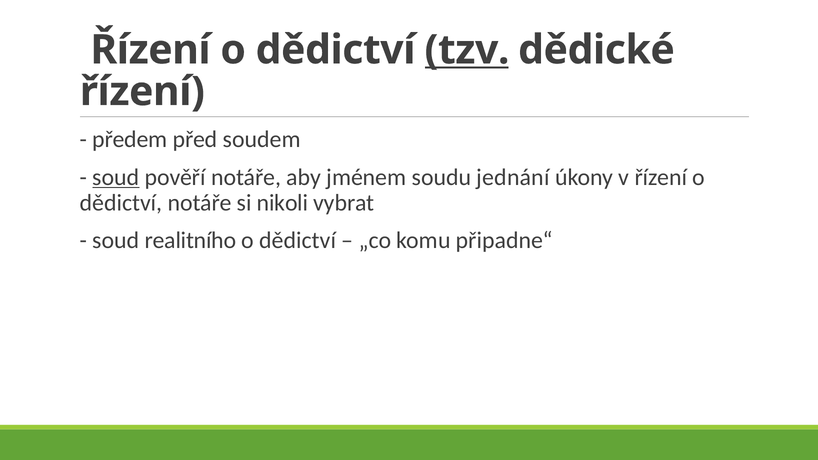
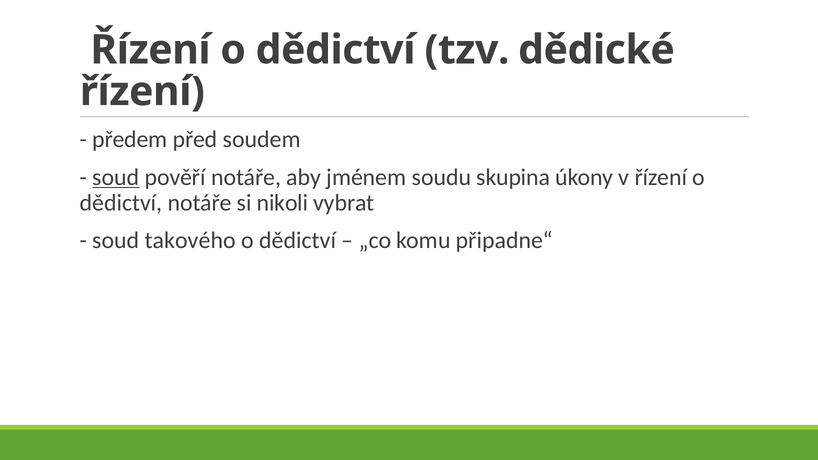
tzv underline: present -> none (467, 50)
jednání: jednání -> skupina (513, 177)
realitního: realitního -> takového (190, 241)
